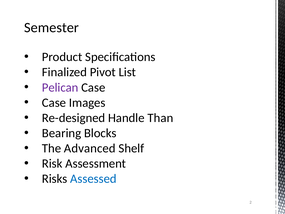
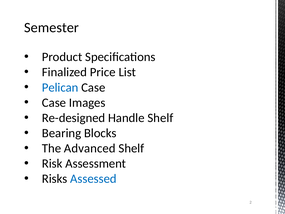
Pivot: Pivot -> Price (103, 72)
Pelican colour: purple -> blue (60, 87)
Handle Than: Than -> Shelf (160, 118)
